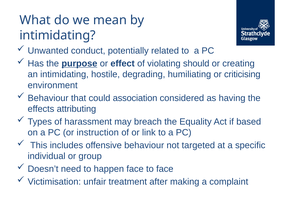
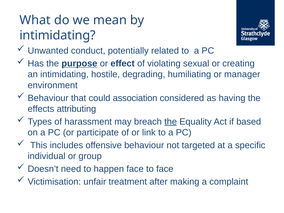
should: should -> sexual (196, 63)
criticising: criticising -> manager (242, 74)
the underline: none -> present (171, 122)
instruction: instruction -> participate (98, 133)
